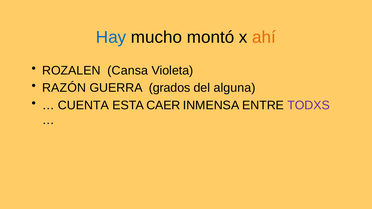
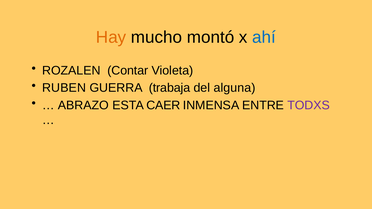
Hay colour: blue -> orange (111, 37)
ahí colour: orange -> blue (264, 37)
Cansa: Cansa -> Contar (128, 71)
RAZÓN: RAZÓN -> RUBEN (64, 88)
grados: grados -> trabaja (170, 88)
CUENTA: CUENTA -> ABRAZO (83, 105)
